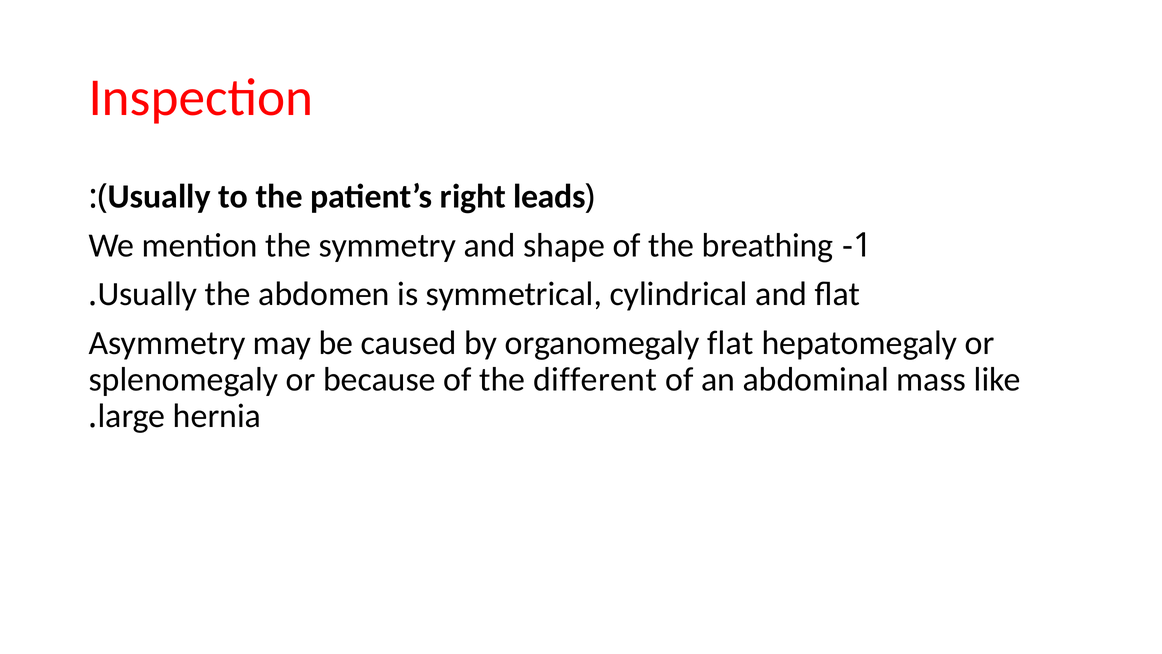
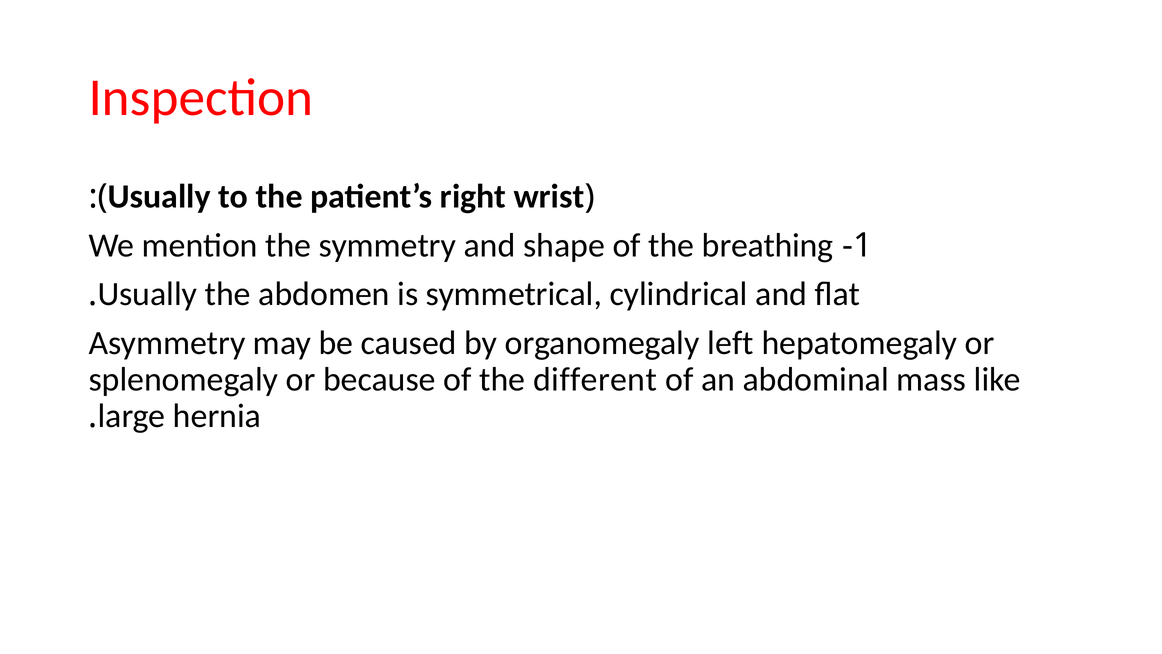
leads: leads -> wrist (549, 196)
organomegaly flat: flat -> left (731, 343)
